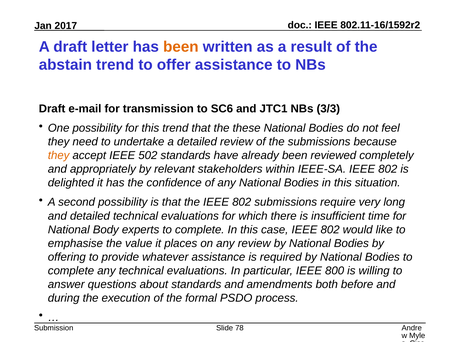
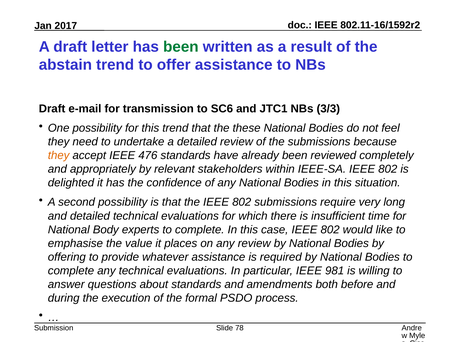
been colour: orange -> green (181, 47)
502: 502 -> 476 (148, 155)
800: 800 -> 981 (335, 271)
